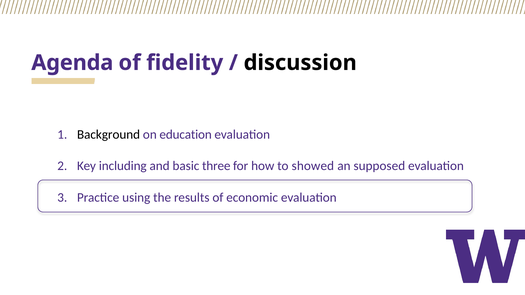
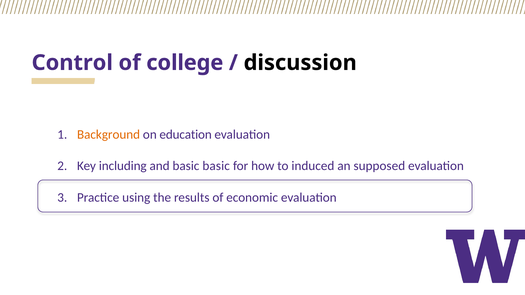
Agenda: Agenda -> Control (72, 63)
fidelity: fidelity -> college (185, 63)
Background colour: black -> orange (109, 135)
basic three: three -> basic (216, 166)
showed: showed -> induced (313, 166)
